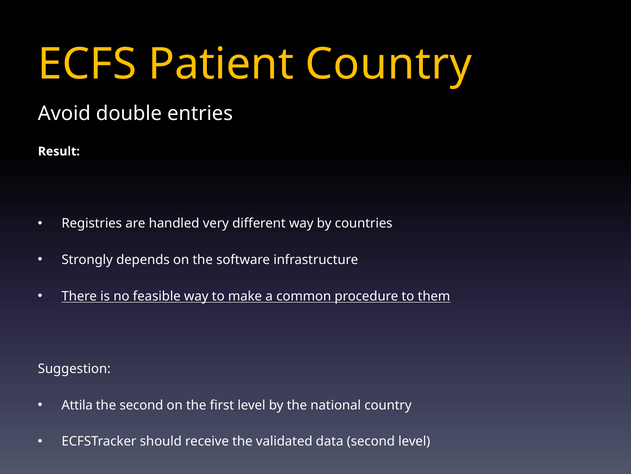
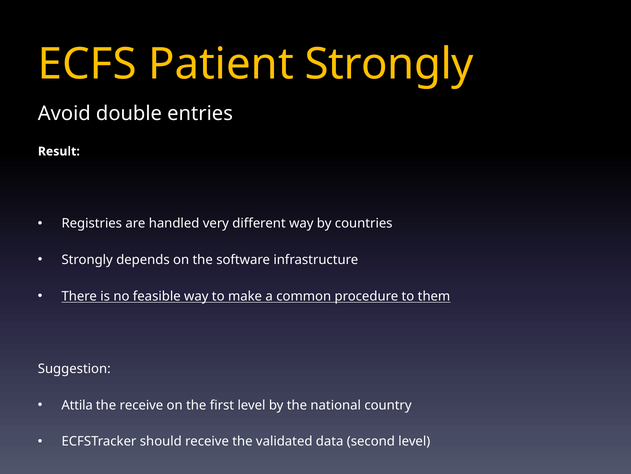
Patient Country: Country -> Strongly (389, 64)
the second: second -> receive (141, 405)
